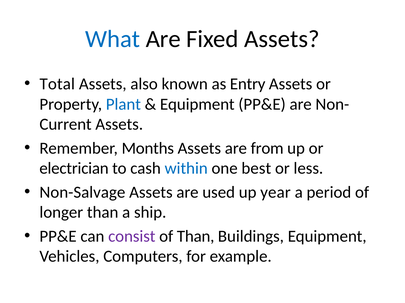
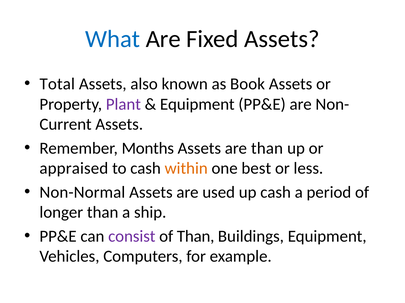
Entry: Entry -> Book (248, 84)
Plant colour: blue -> purple (123, 104)
are from: from -> than (267, 149)
electrician: electrician -> appraised (74, 169)
within colour: blue -> orange (186, 169)
Non-Salvage: Non-Salvage -> Non-Normal (82, 193)
up year: year -> cash (276, 193)
